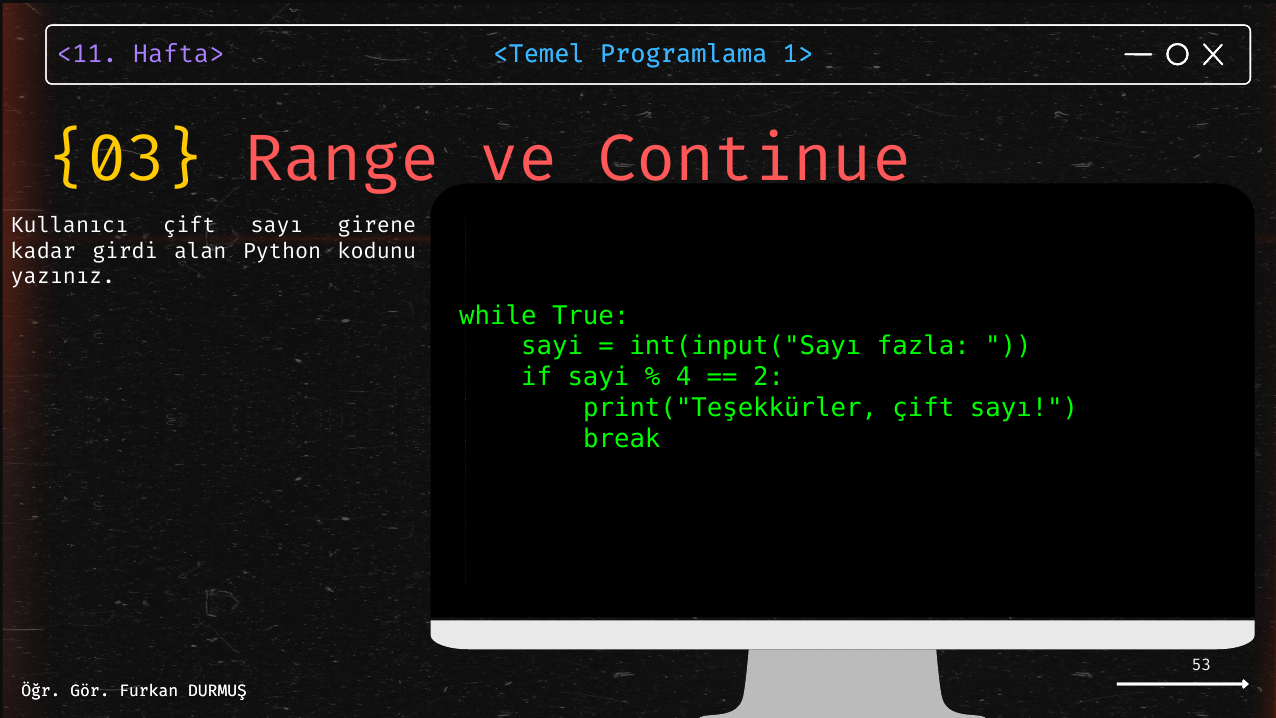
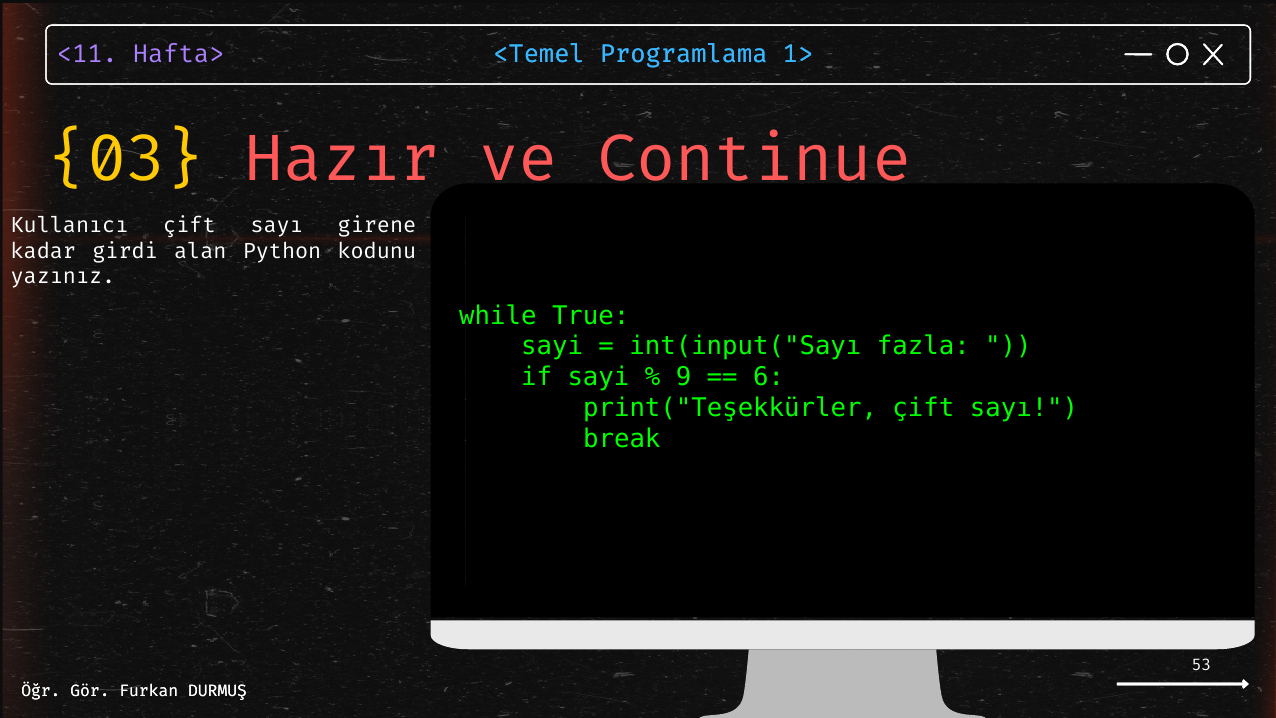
Range: Range -> Hazır (342, 160)
4: 4 -> 9 (683, 377)
2: 2 -> 6 (769, 377)
